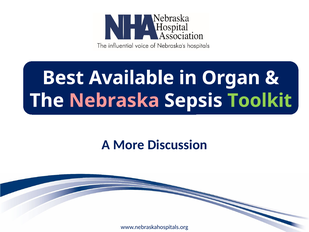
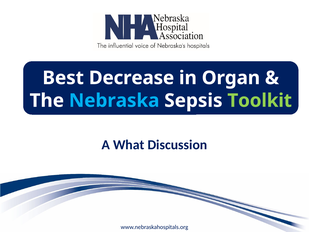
Available: Available -> Decrease (132, 78)
Nebraska colour: pink -> light blue (114, 100)
More: More -> What (129, 145)
